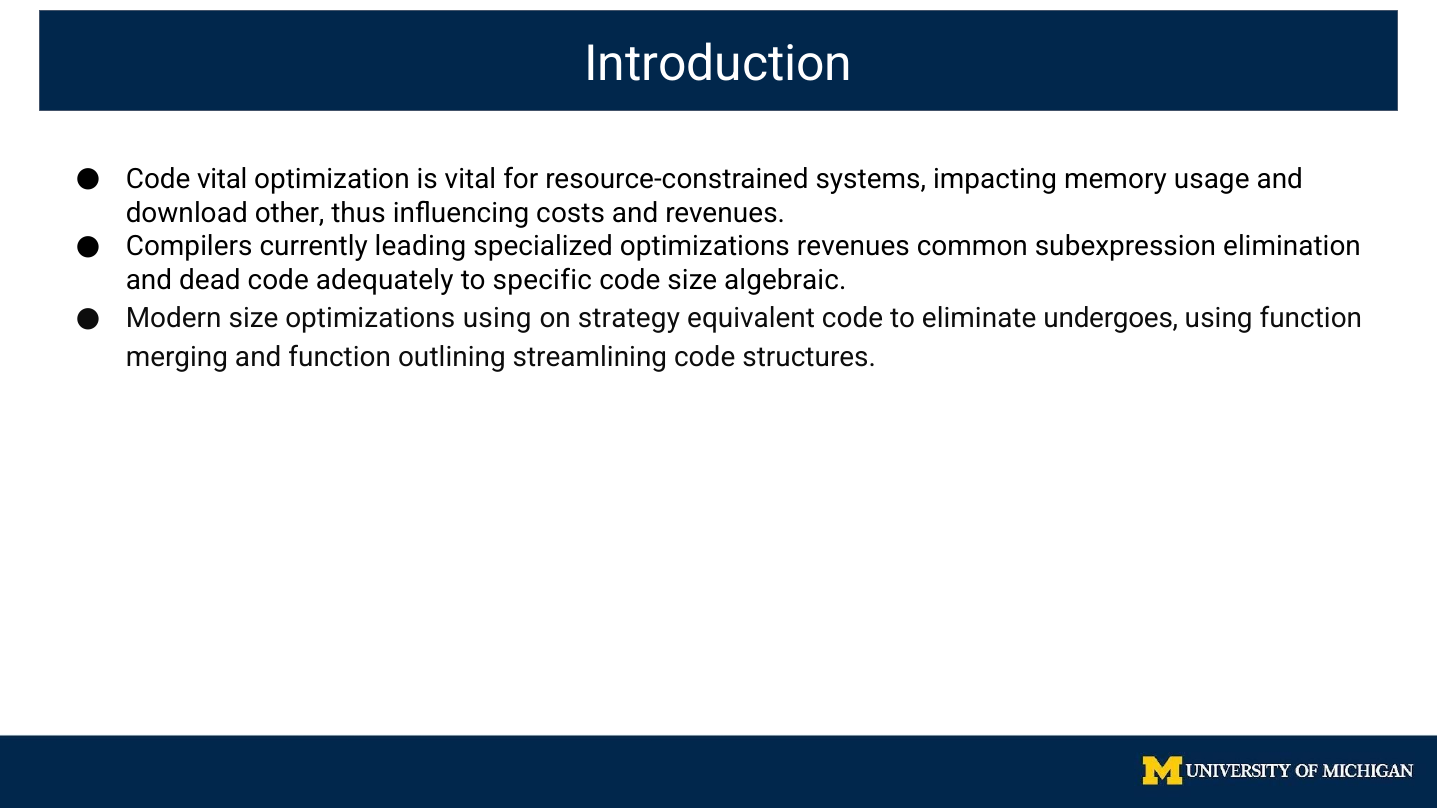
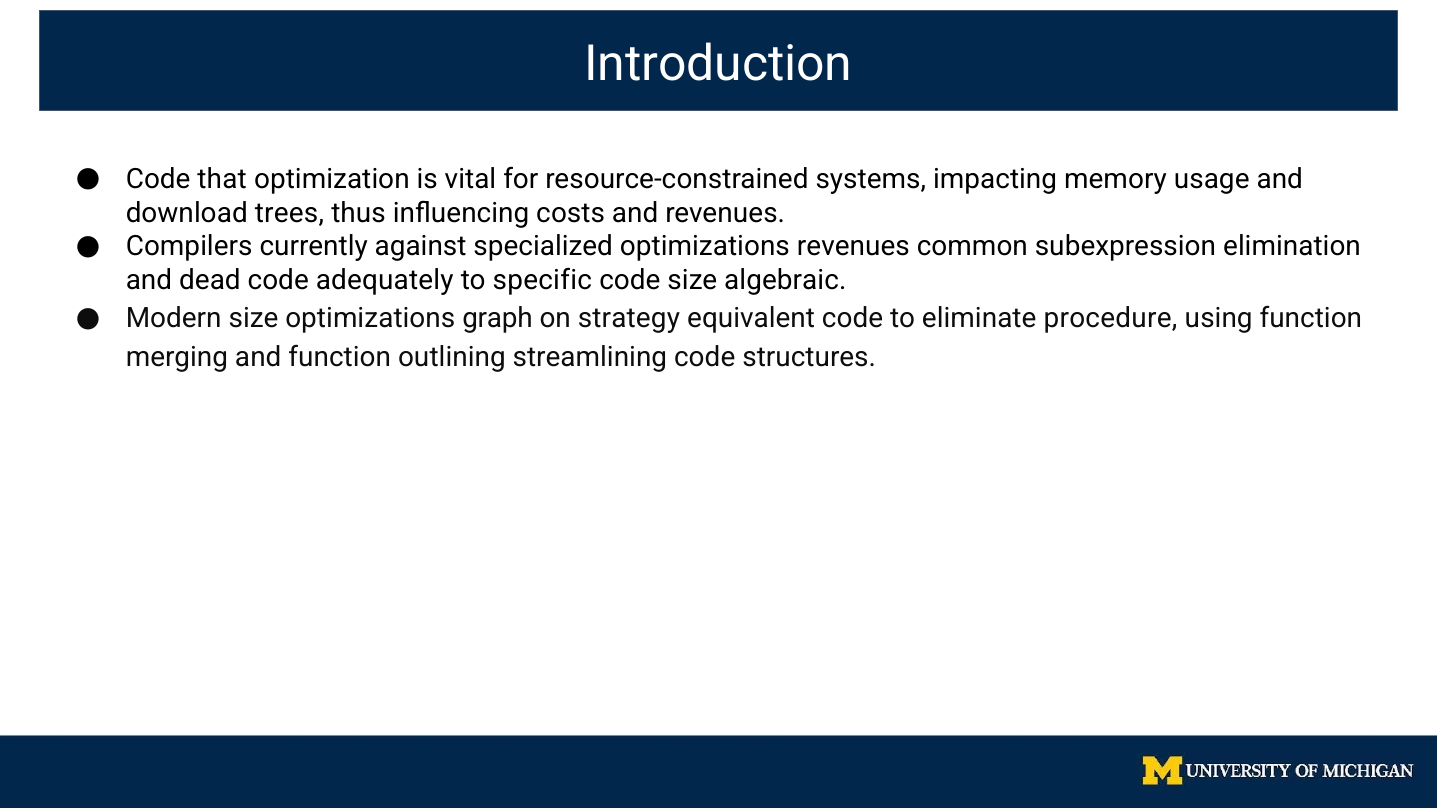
Code vital: vital -> that (222, 179)
other: other -> trees (289, 213)
leading: leading -> against (421, 246)
optimizations using: using -> graph (497, 319)
undergoes: undergoes -> procedure (1111, 319)
